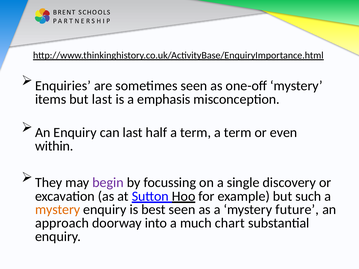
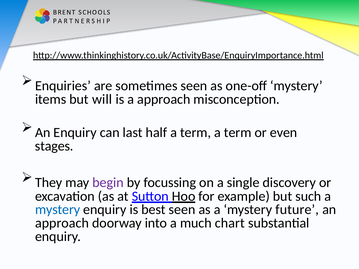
but last: last -> will (102, 99)
a emphasis: emphasis -> approach (164, 99)
within: within -> stages (54, 146)
mystery colour: orange -> blue (58, 210)
